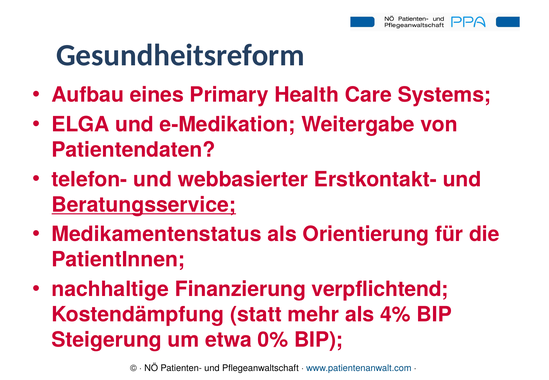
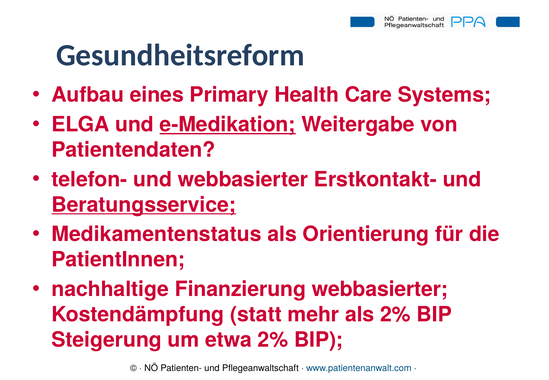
e-Medikation underline: none -> present (228, 125)
Finanzierung verpflichtend: verpflichtend -> webbasierter (380, 289)
als 4%: 4% -> 2% (395, 315)
etwa 0%: 0% -> 2% (273, 340)
